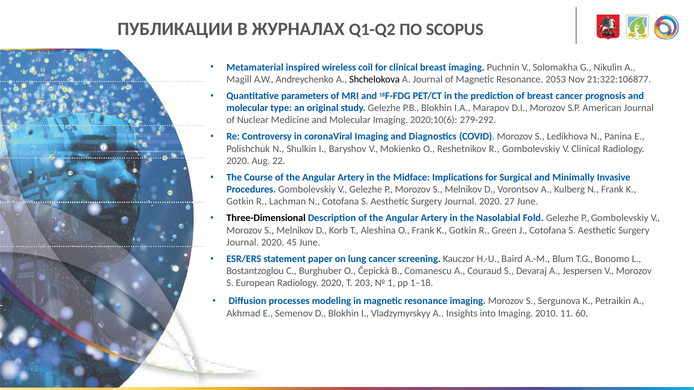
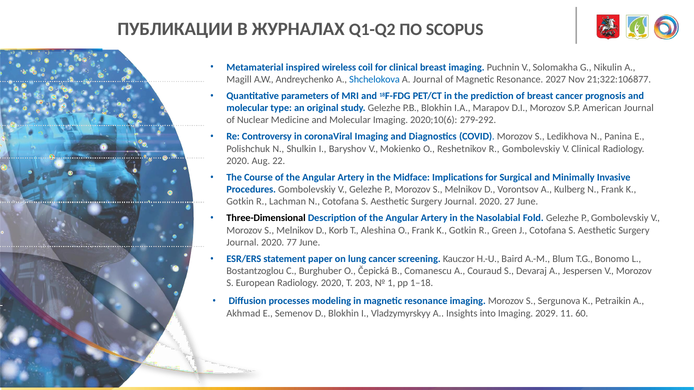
Shchelokova colour: black -> blue (375, 79)
2053: 2053 -> 2027 (556, 79)
45: 45 -> 77 (292, 243)
2010: 2010 -> 2029 (547, 314)
